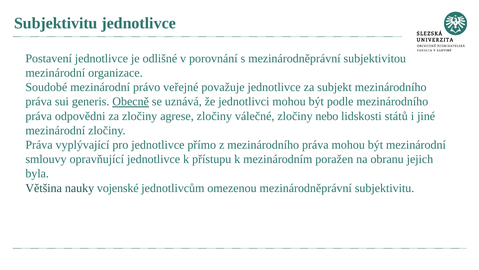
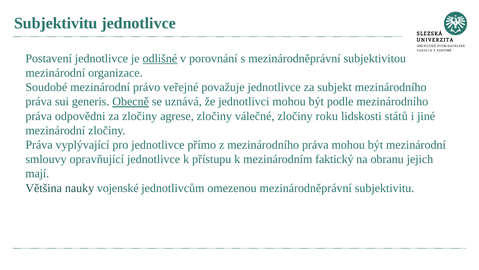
odlišné underline: none -> present (160, 58)
nebo: nebo -> roku (327, 116)
poražen: poražen -> faktický (334, 159)
byla: byla -> mají (37, 173)
